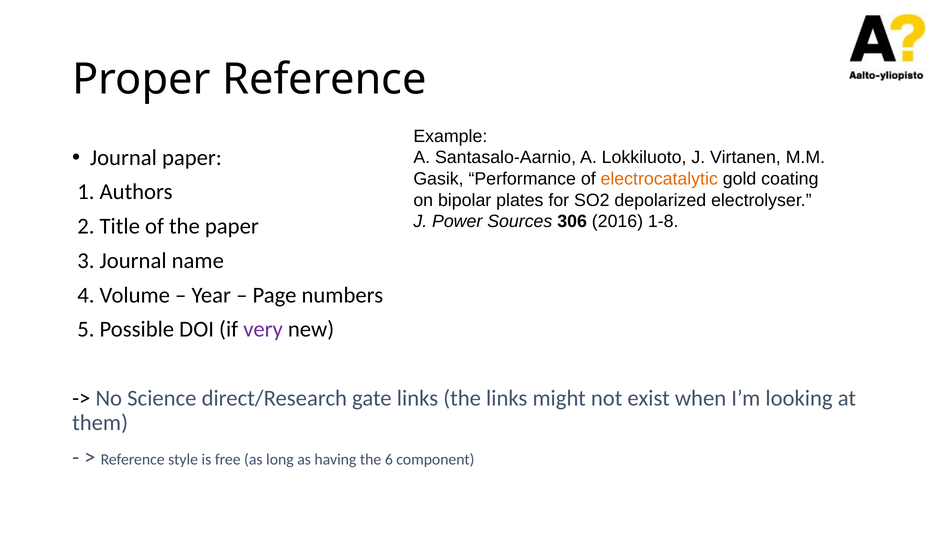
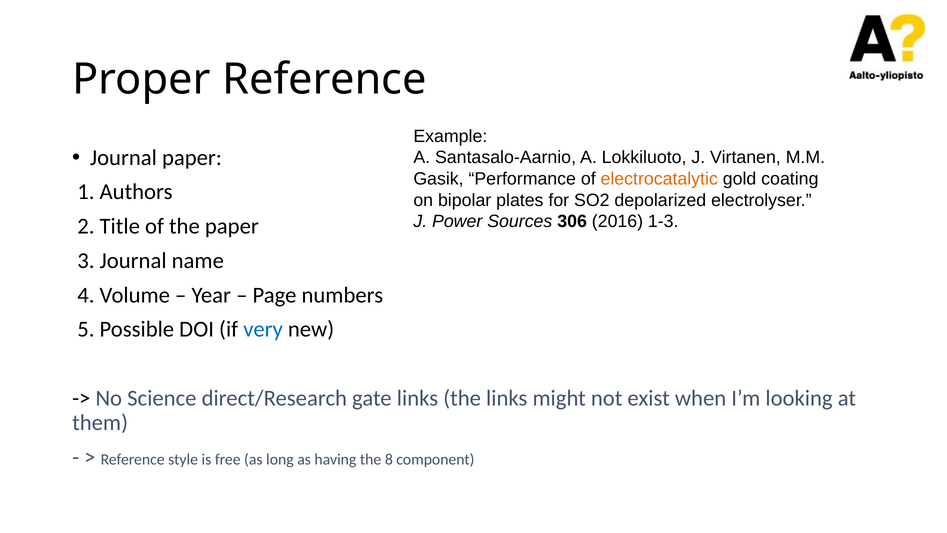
1-8: 1-8 -> 1-3 (663, 221)
very colour: purple -> blue (263, 329)
6: 6 -> 8 (389, 459)
